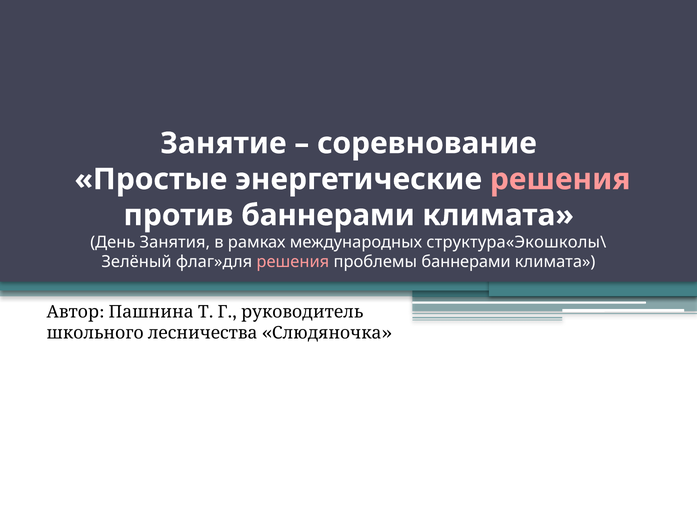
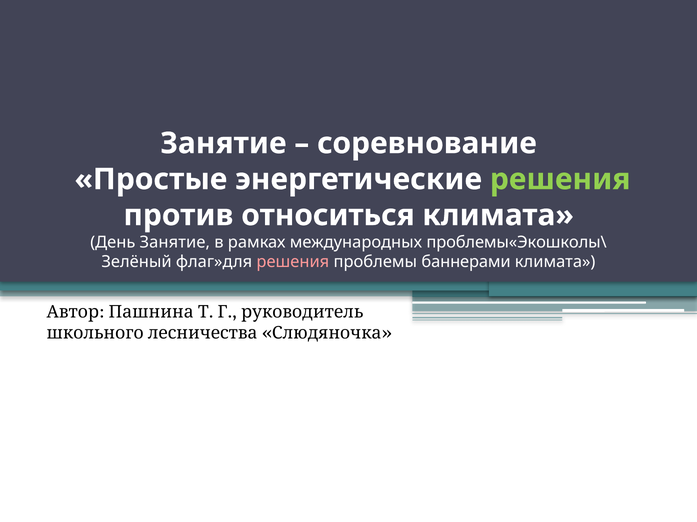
решения colour: pink -> light green (560, 180)
против баннерами: баннерами -> относиться (328, 216)
День Занятия: Занятия -> Занятие (175, 243)
структура«Экошколы\: структура«Экошколы\ -> проблемы«Экошколы\ (517, 243)
